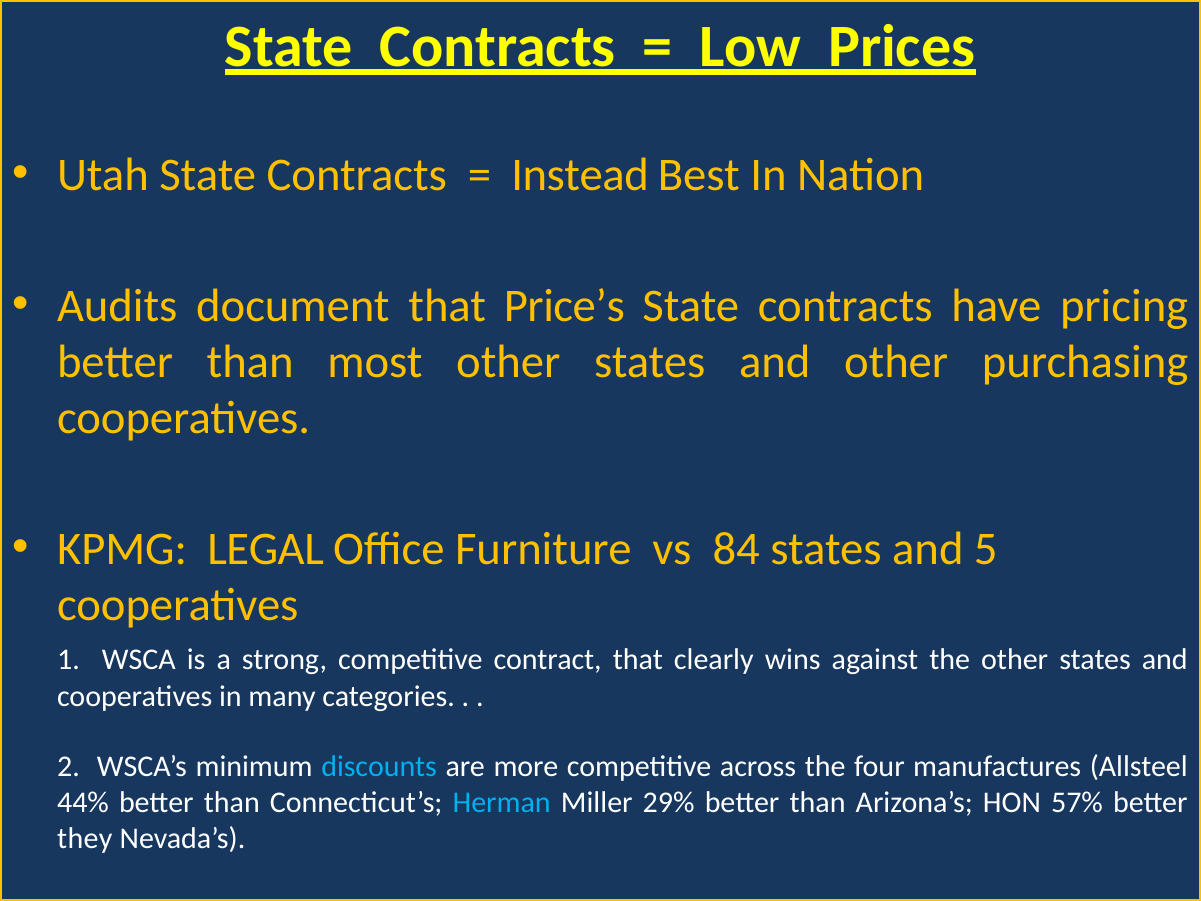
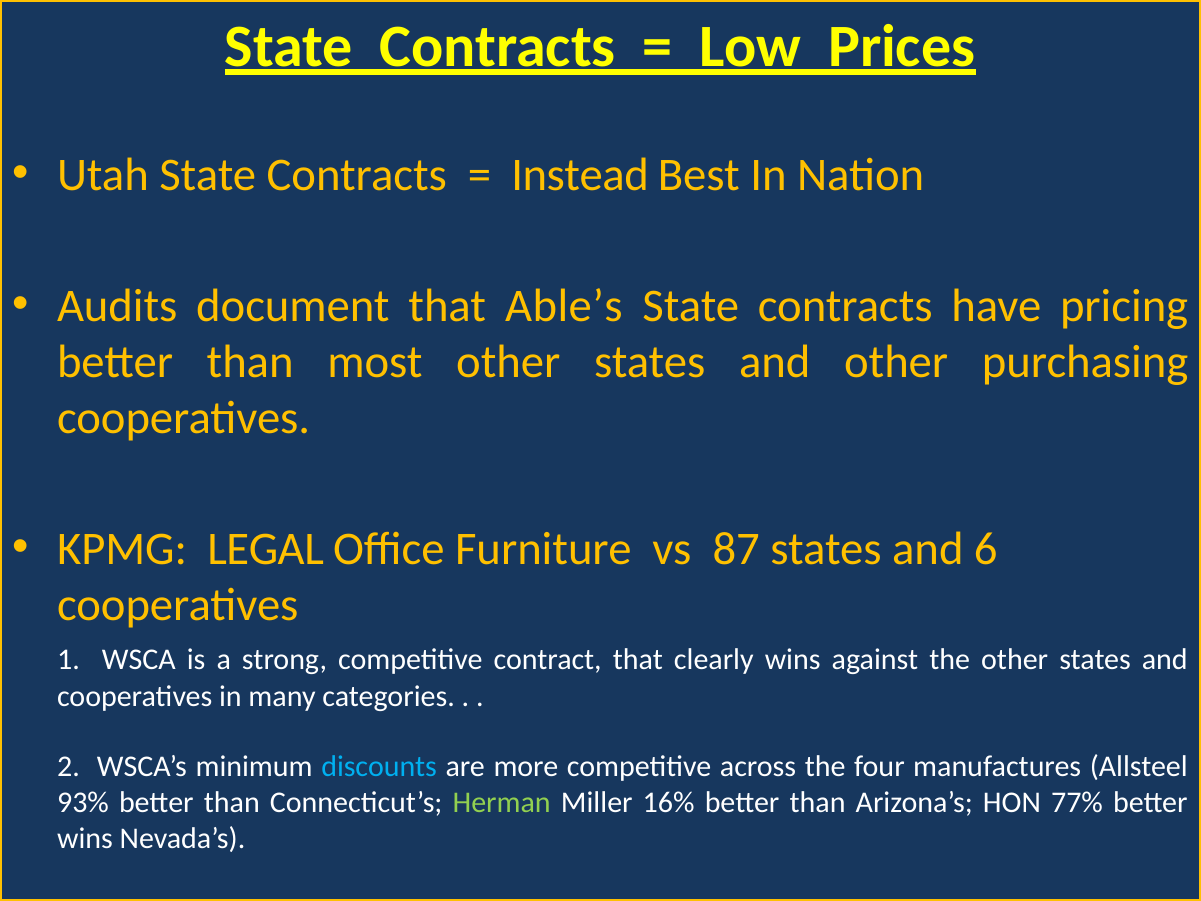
Price’s: Price’s -> Able’s (564, 306)
84: 84 -> 87 (736, 549)
5: 5 -> 6 (986, 549)
44%: 44% -> 93% (83, 802)
Herman colour: light blue -> light green (502, 802)
29%: 29% -> 16% (669, 802)
57%: 57% -> 77% (1077, 802)
they: they -> wins (85, 838)
